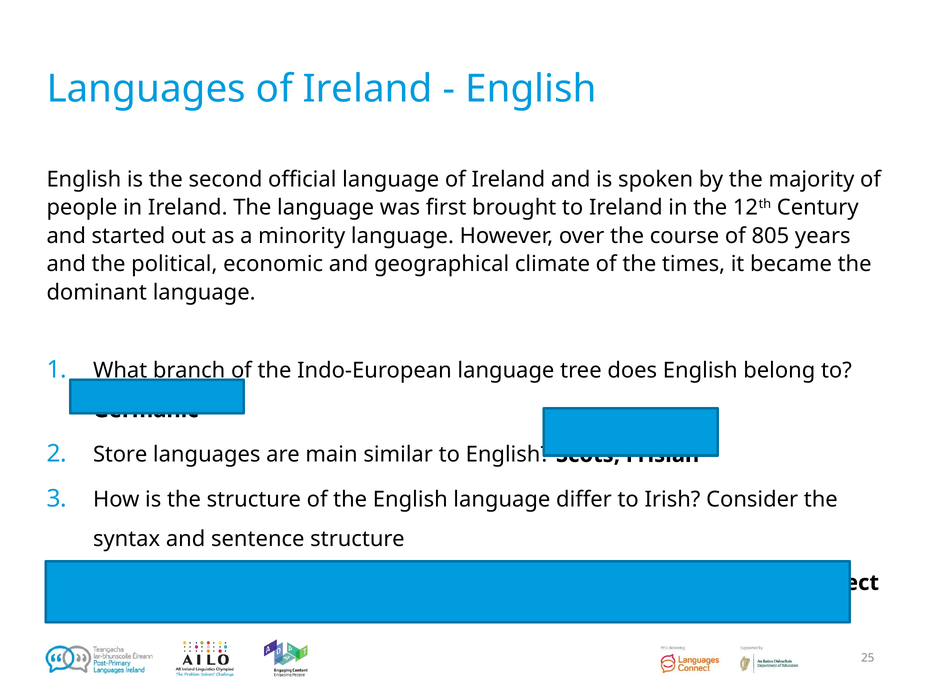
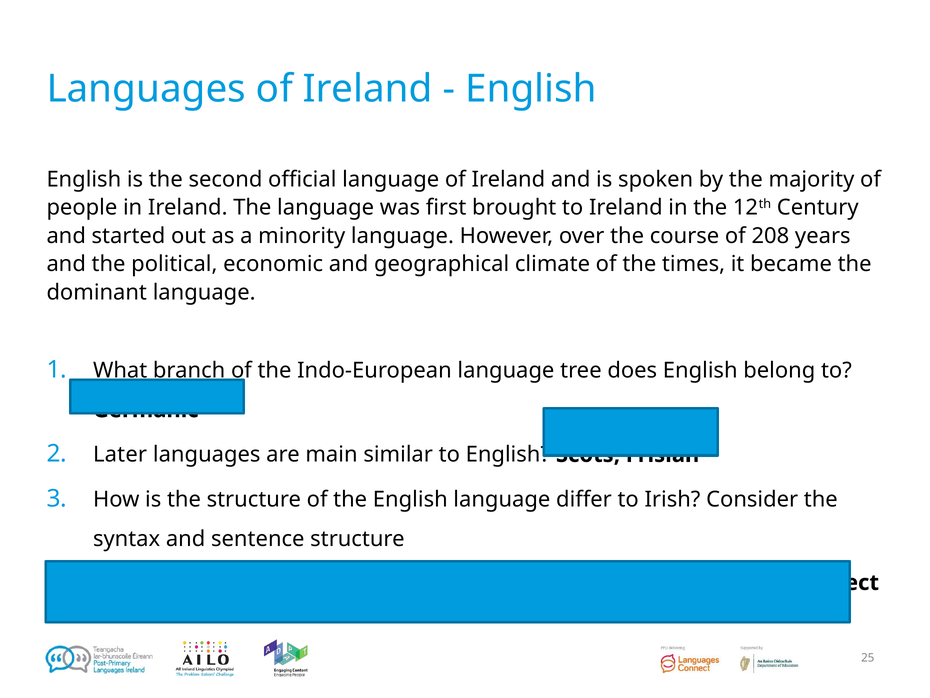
805: 805 -> 208 (770, 236)
Store: Store -> Later (120, 454)
